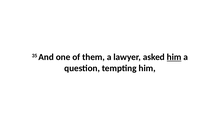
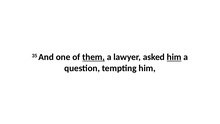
them underline: none -> present (94, 57)
